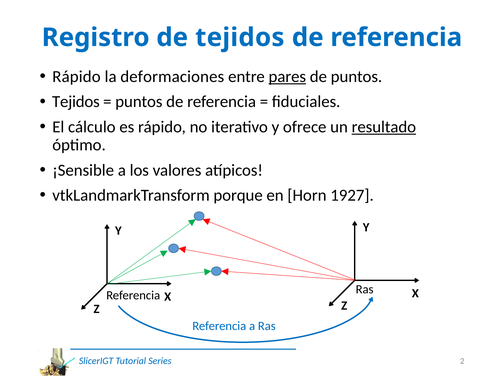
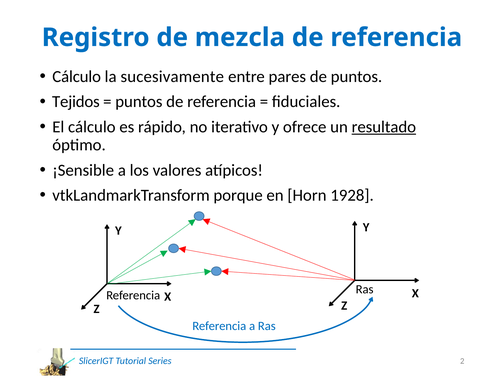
de tejidos: tejidos -> mezcla (240, 37)
Rápido: Rápido -> Cálculo (77, 77)
deformaciones: deformaciones -> sucesivamente (172, 77)
pares underline: present -> none (287, 77)
1927: 1927 -> 1928 (352, 195)
